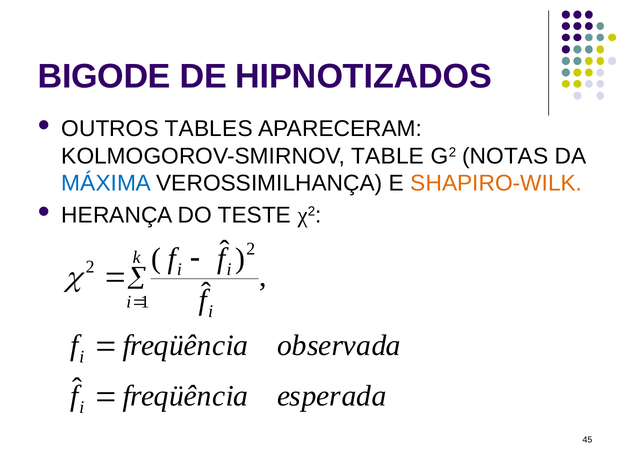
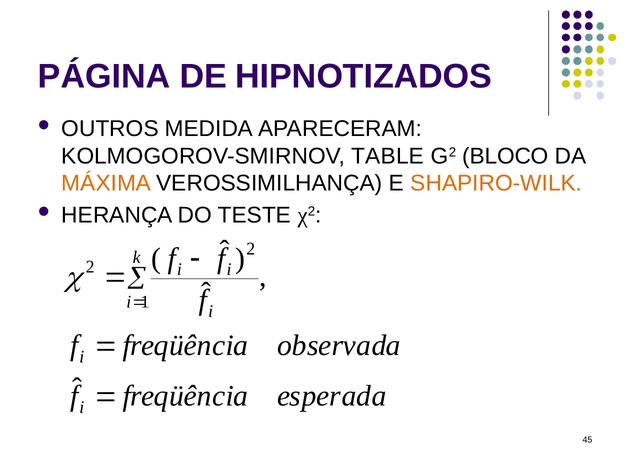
BIGODE: BIGODE -> PÁGINA (104, 76)
TABLES: TABLES -> MEDIDA (209, 129)
NOTAS: NOTAS -> BLOCO (505, 156)
MÁXIMA colour: blue -> orange (106, 183)
